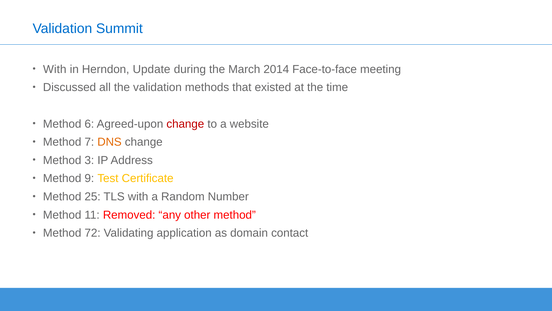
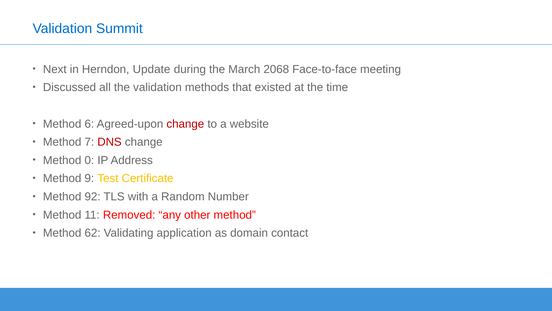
With: With -> Next (55, 69)
2014: 2014 -> 2068 (276, 69)
DNS colour: orange -> red (110, 142)
3: 3 -> 0 (89, 160)
25: 25 -> 92 (93, 196)
72: 72 -> 62 (93, 233)
